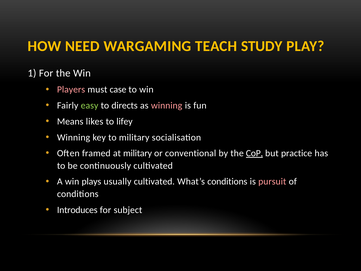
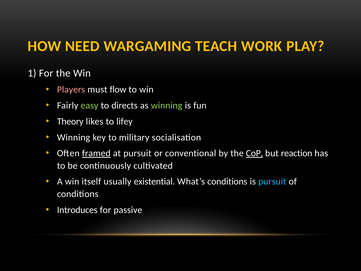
STUDY: STUDY -> WORK (262, 46)
case: case -> flow (118, 89)
winning colour: pink -> light green (167, 105)
Means: Means -> Theory (70, 121)
framed underline: none -> present (96, 153)
at military: military -> pursuit (137, 153)
practice: practice -> reaction (297, 153)
plays: plays -> itself (91, 181)
usually cultivated: cultivated -> existential (154, 181)
pursuit colour: pink -> light blue (272, 181)
subject: subject -> passive (128, 210)
